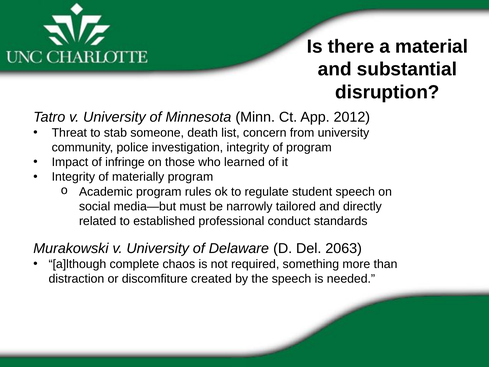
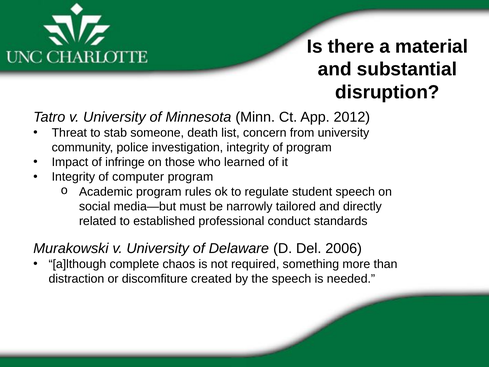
materially: materially -> computer (138, 177)
2063: 2063 -> 2006 (344, 248)
